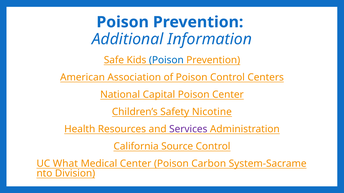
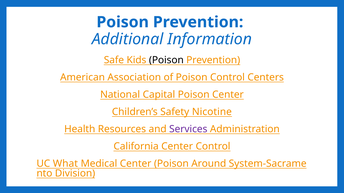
Poison colour: blue -> black (166, 60)
California Source: Source -> Center (177, 147)
Carbon: Carbon -> Around (209, 164)
